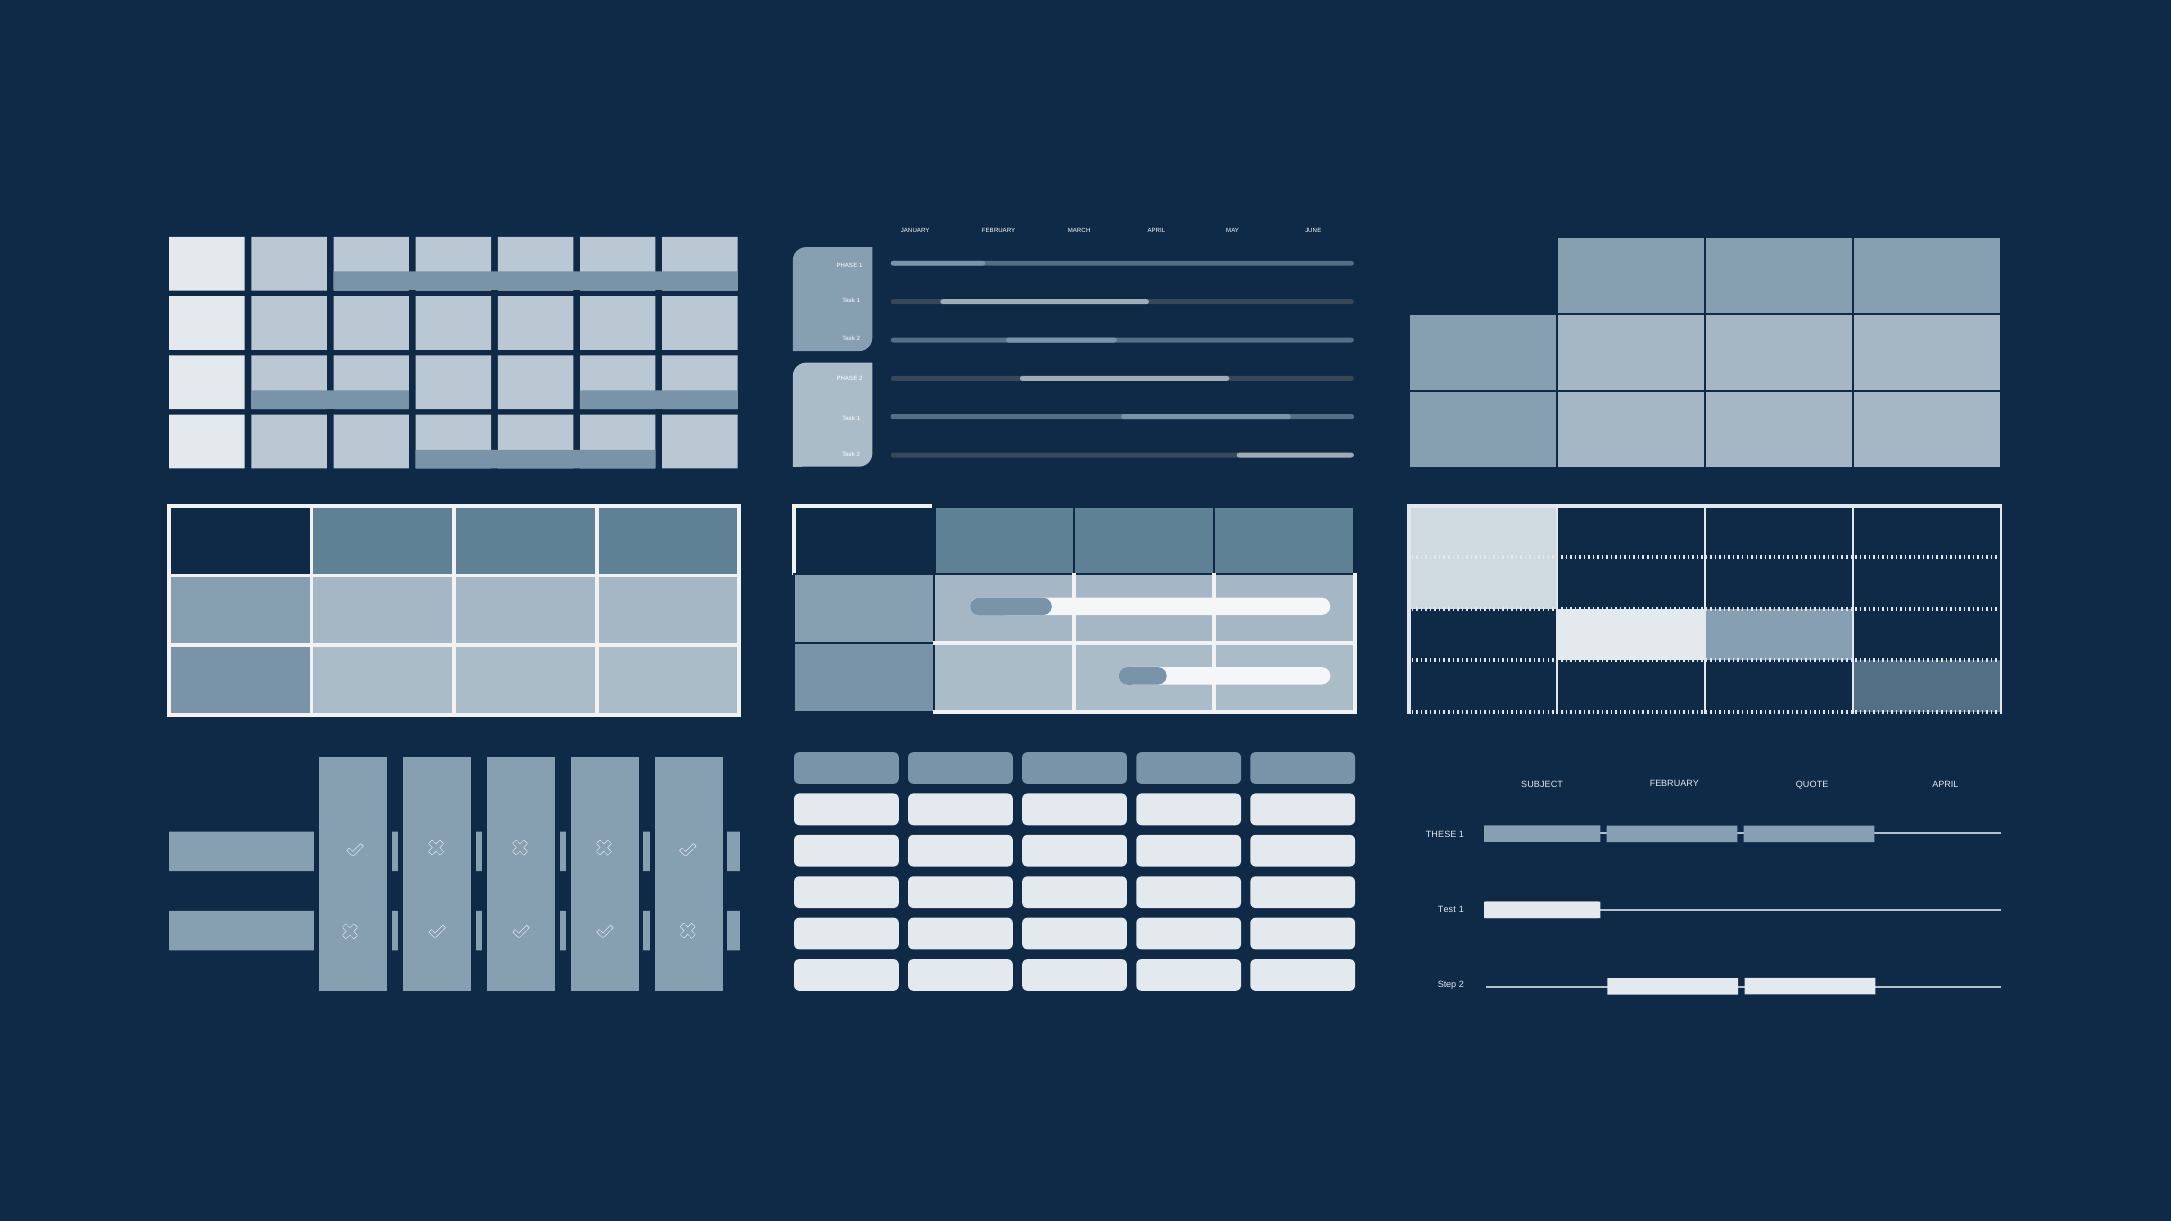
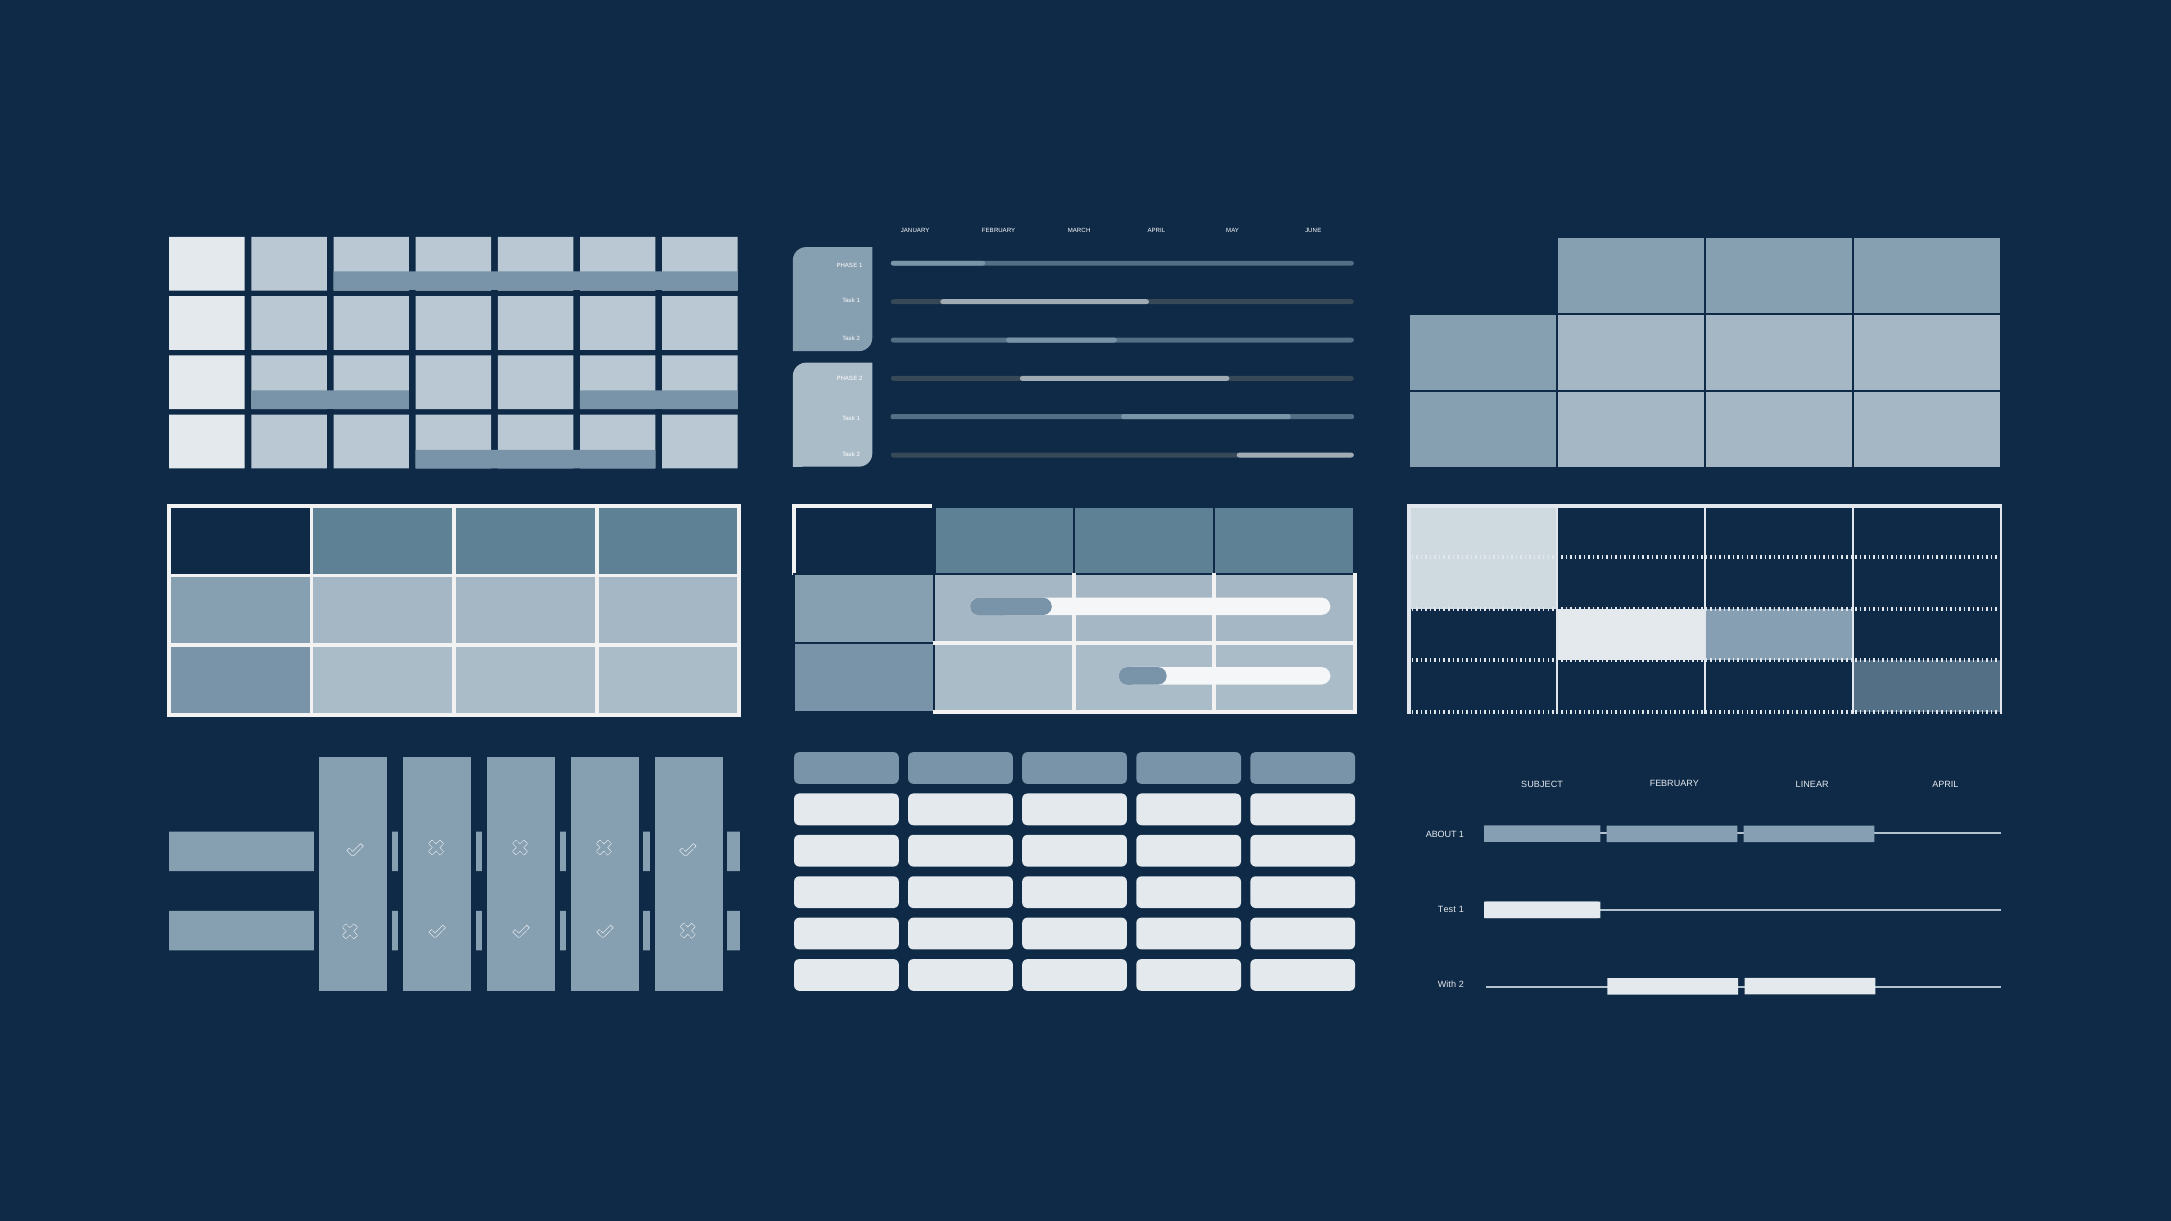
QUOTE: QUOTE -> LINEAR (1812, 784)
THESE: THESE -> ABOUT (1441, 834)
Step: Step -> With (1447, 984)
